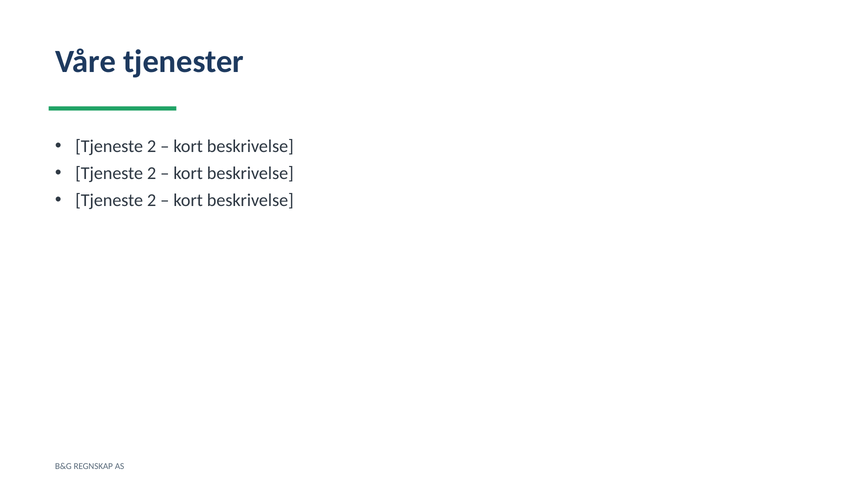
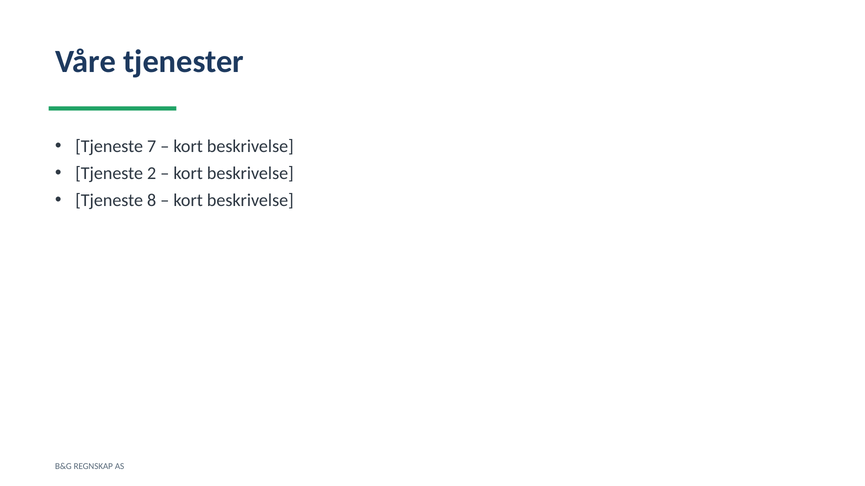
2: 2 -> 7 (152, 147)
2: 2 -> 8 (152, 201)
